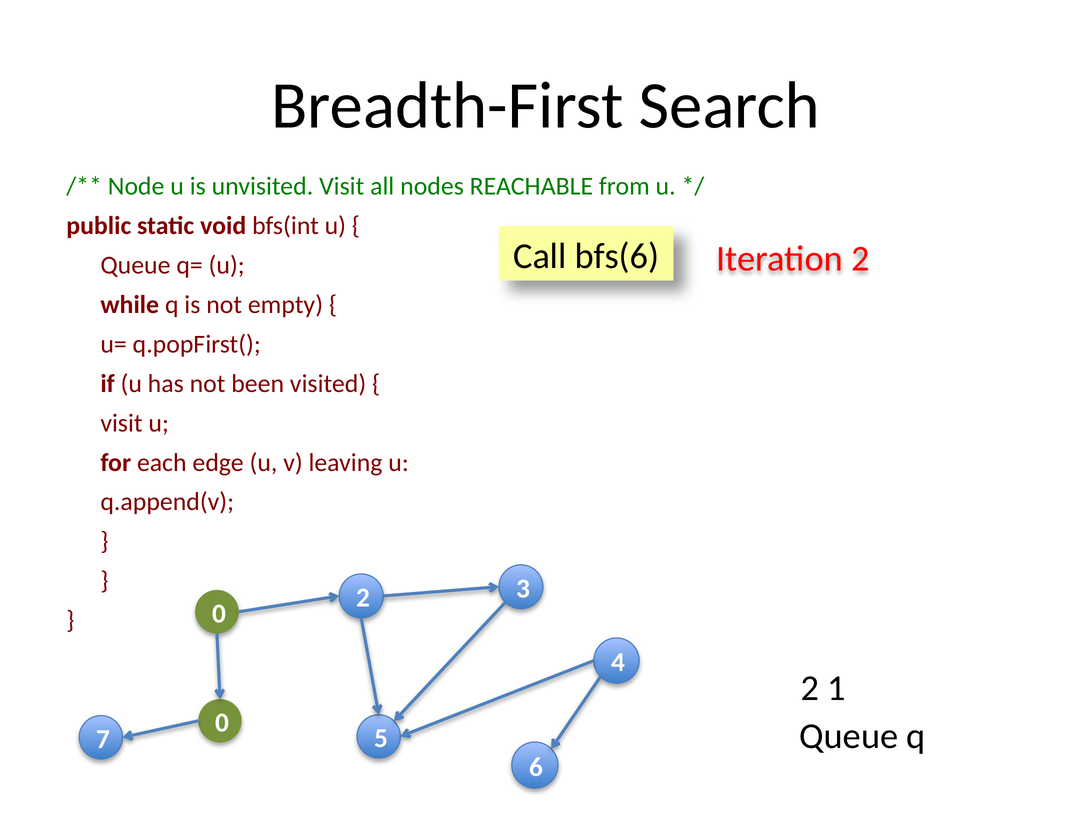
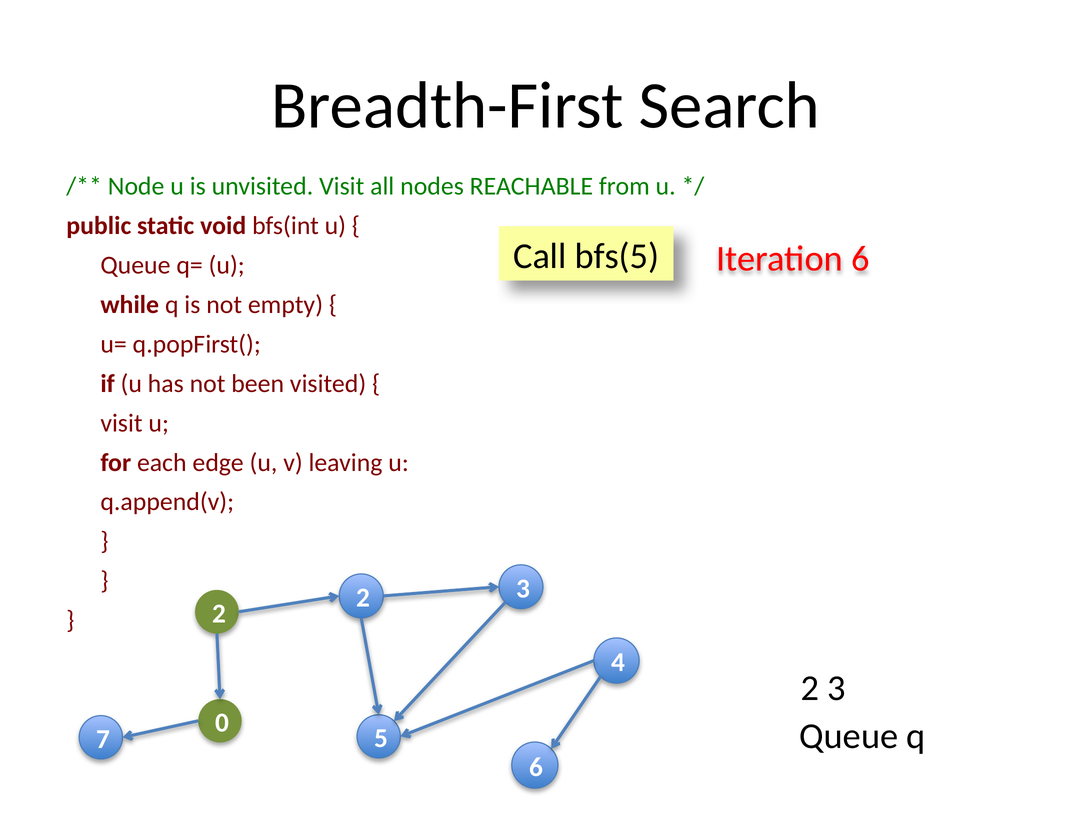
bfs(6: bfs(6 -> bfs(5 (617, 256)
Iteration 2: 2 -> 6 (860, 259)
0: 0 -> 2 (219, 614)
2 1: 1 -> 3 (836, 688)
